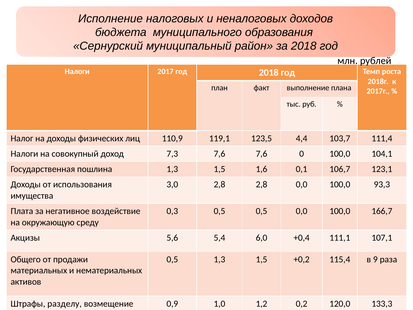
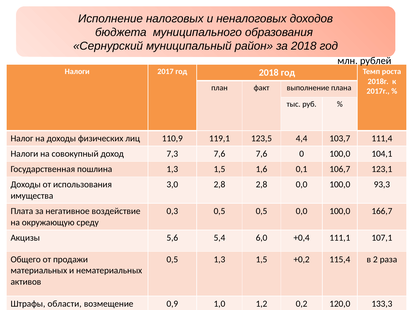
9: 9 -> 2 (375, 259)
разделу: разделу -> области (65, 303)
